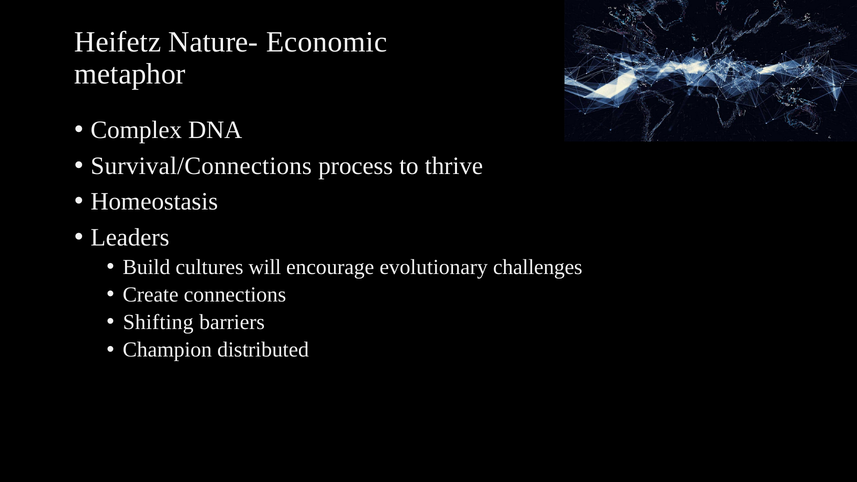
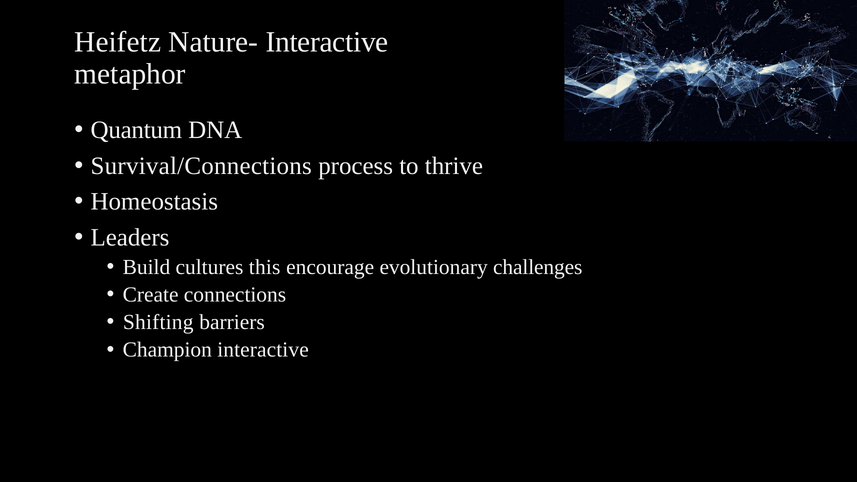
Nature- Economic: Economic -> Interactive (327, 42)
Complex: Complex -> Quantum (136, 130)
will: will -> this (265, 267)
Champion distributed: distributed -> interactive (263, 350)
